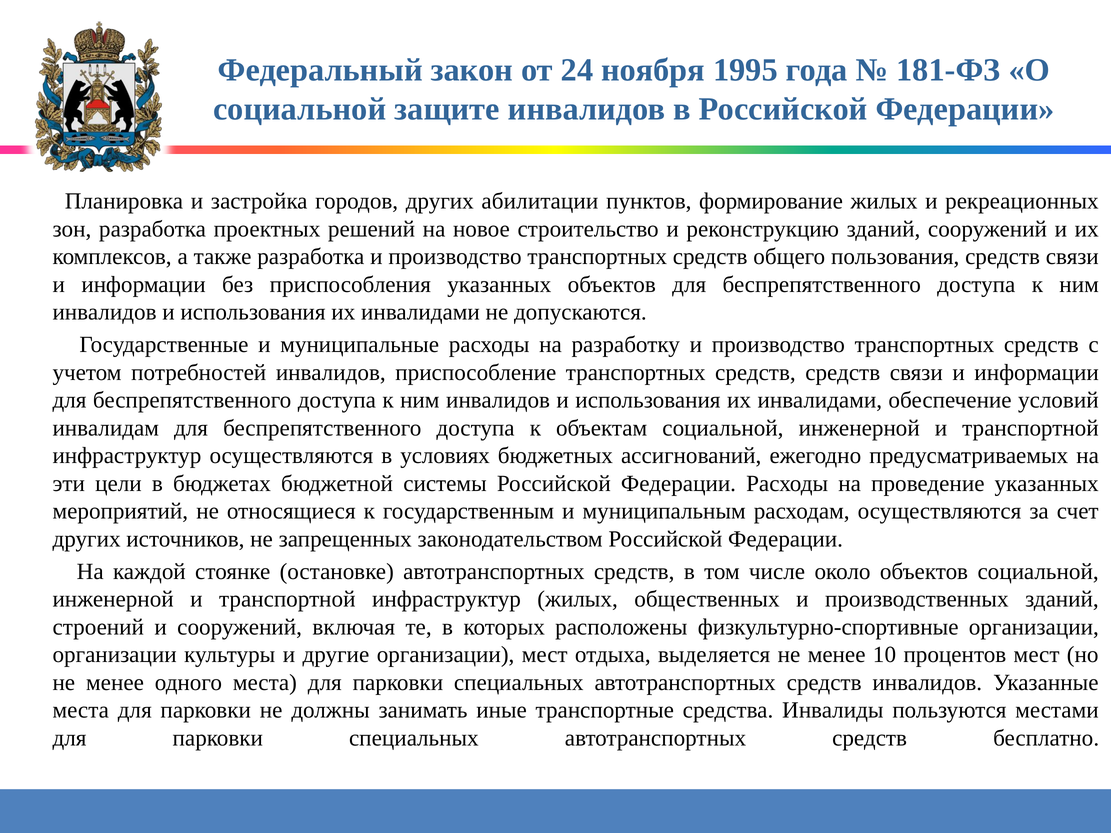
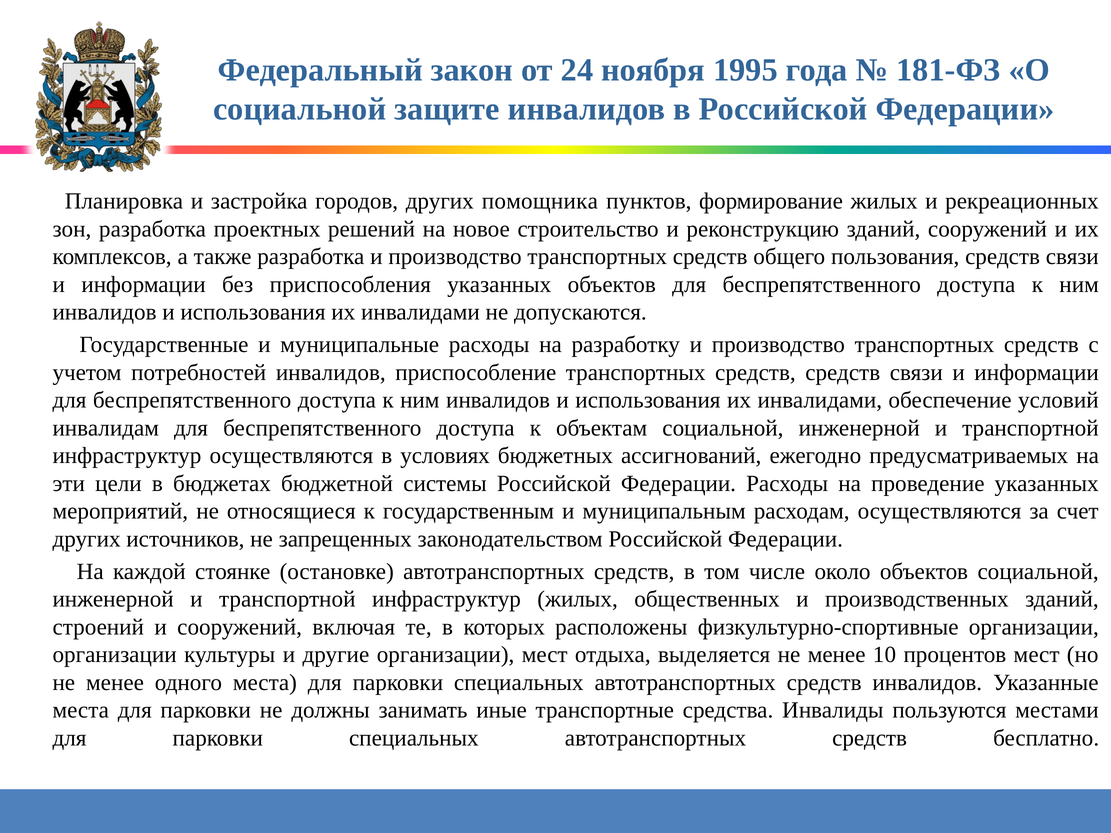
абилитации: абилитации -> помощника (540, 201)
